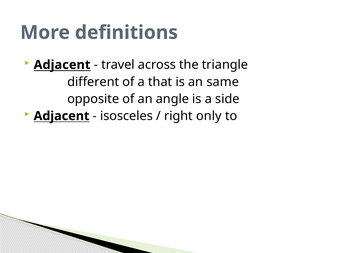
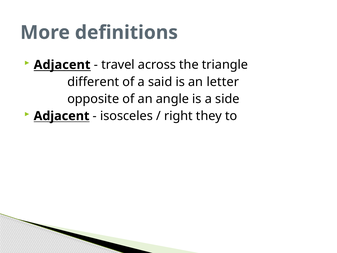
that: that -> said (160, 82)
same: same -> letter (223, 82)
only: only -> they (209, 116)
